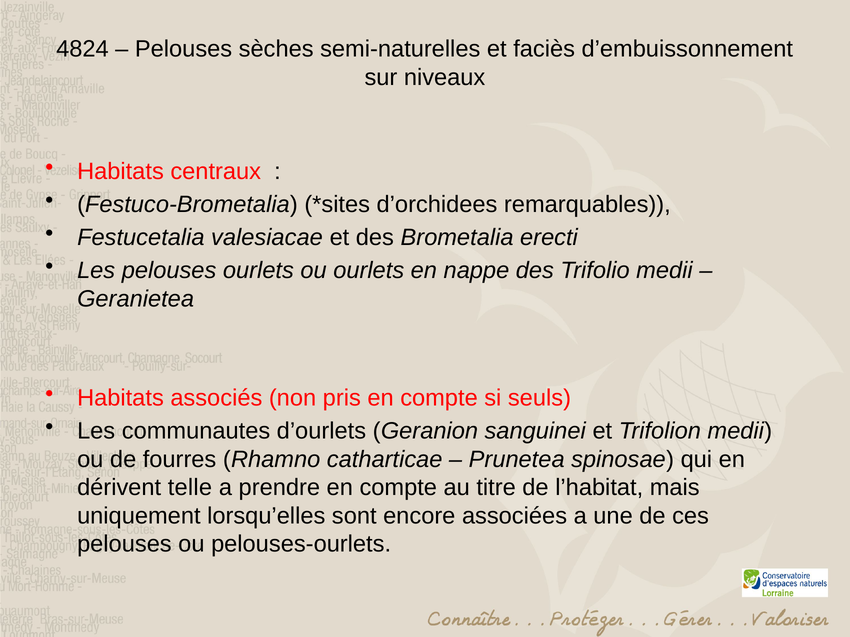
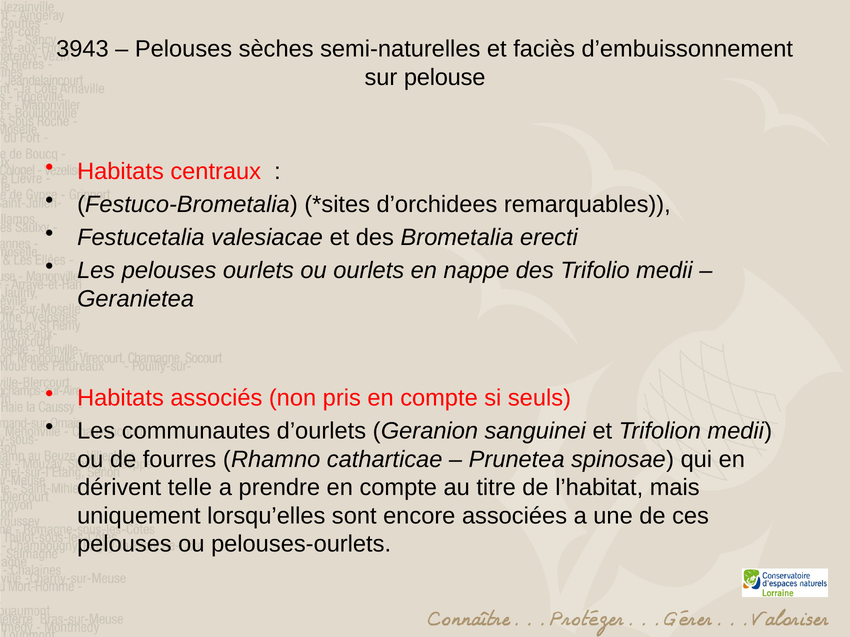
4824: 4824 -> 3943 (82, 49)
niveaux: niveaux -> pelouse (445, 78)
